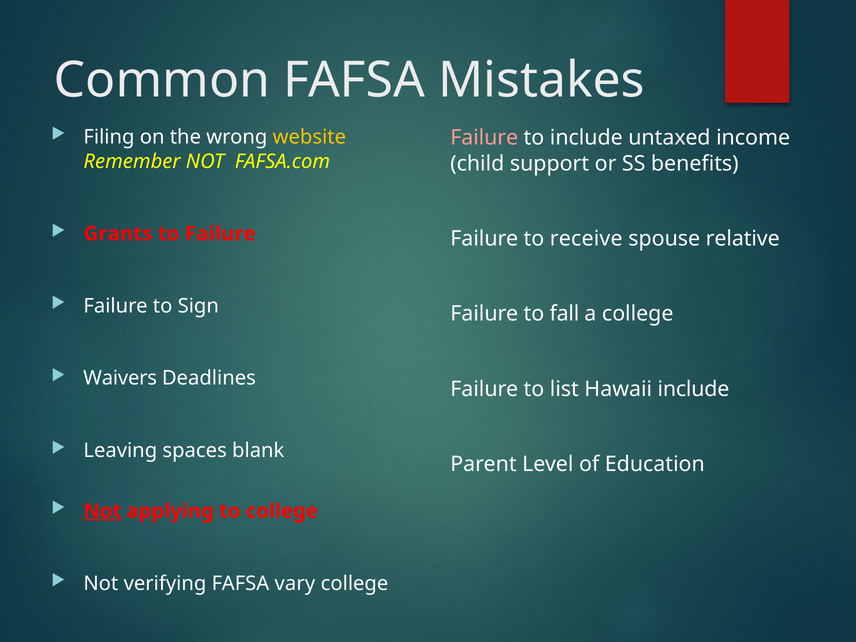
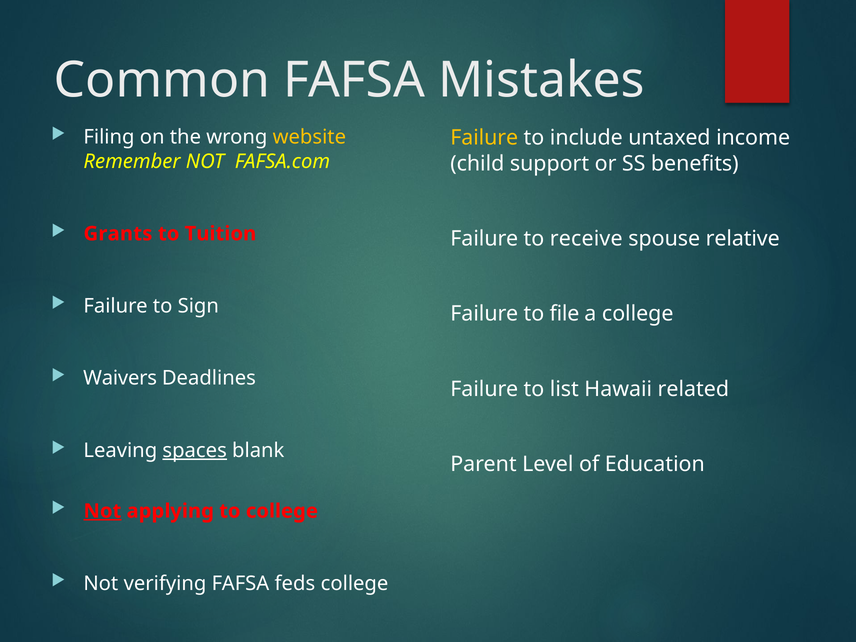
Failure colour: pink -> yellow (484, 138)
to Failure: Failure -> Tuition (220, 234)
fall: fall -> file (564, 314)
Hawaii include: include -> related (693, 389)
spaces underline: none -> present (195, 451)
vary: vary -> feds (295, 583)
